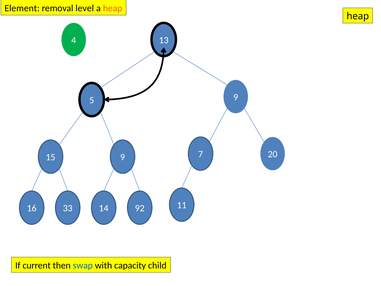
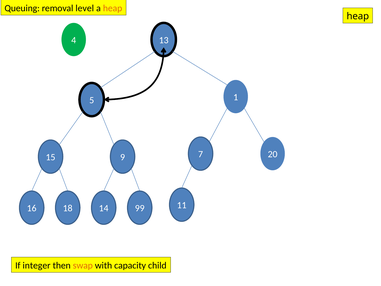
Element: Element -> Queuing (22, 8)
5 9: 9 -> 1 (236, 97)
33: 33 -> 18 (68, 208)
92: 92 -> 99 (140, 208)
current: current -> integer (37, 265)
swap colour: blue -> orange (83, 265)
